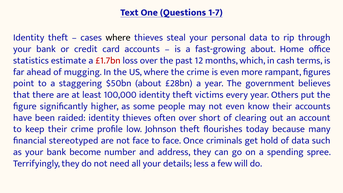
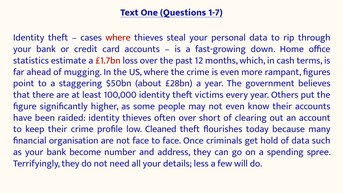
where colour: black -> red (118, 38)
fast-growing about: about -> down (263, 49)
Johnson: Johnson -> Cleaned (161, 129)
stereotyped: stereotyped -> organisation (74, 140)
